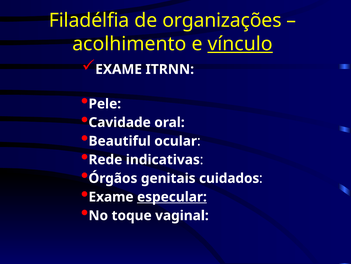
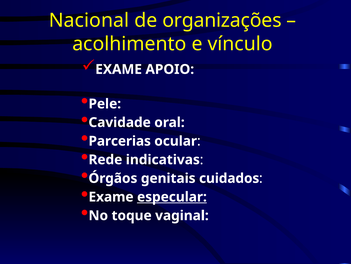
Filadélfia: Filadélfia -> Nacional (89, 20)
vínculo underline: present -> none (240, 44)
ITRNN: ITRNN -> APOIO (170, 69)
Beautiful: Beautiful -> Parcerias (120, 141)
